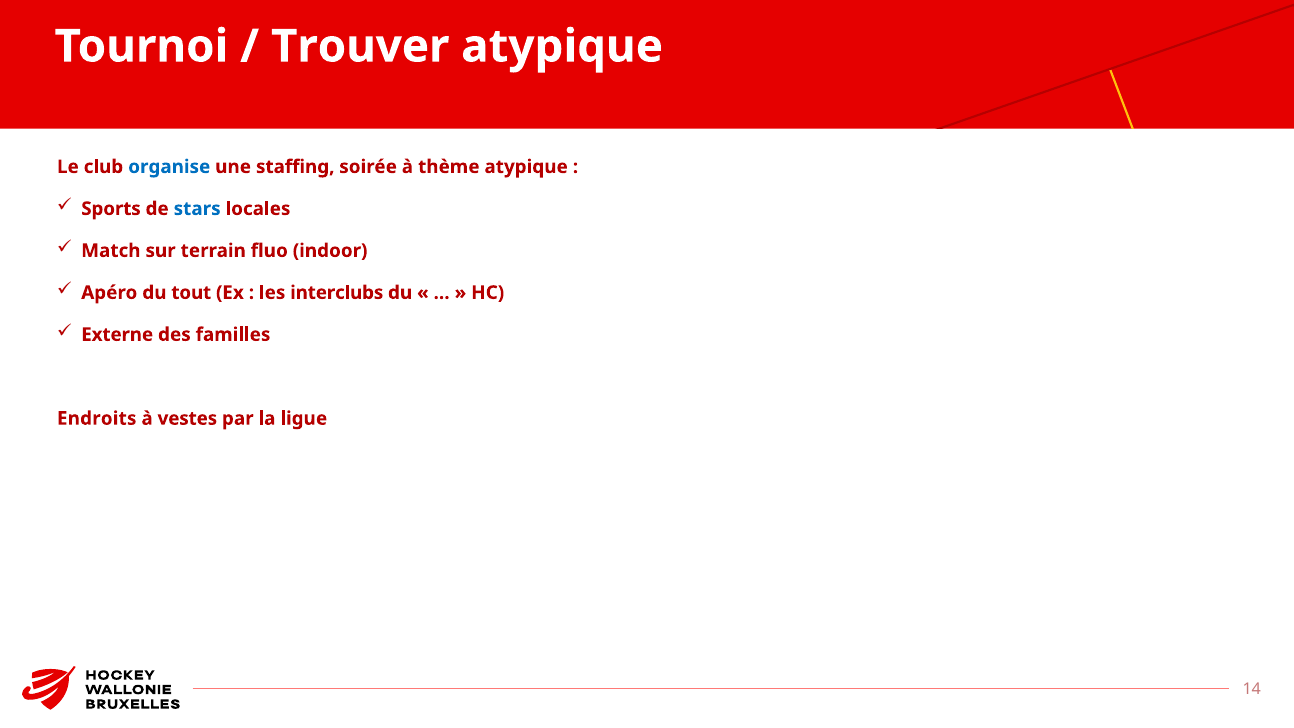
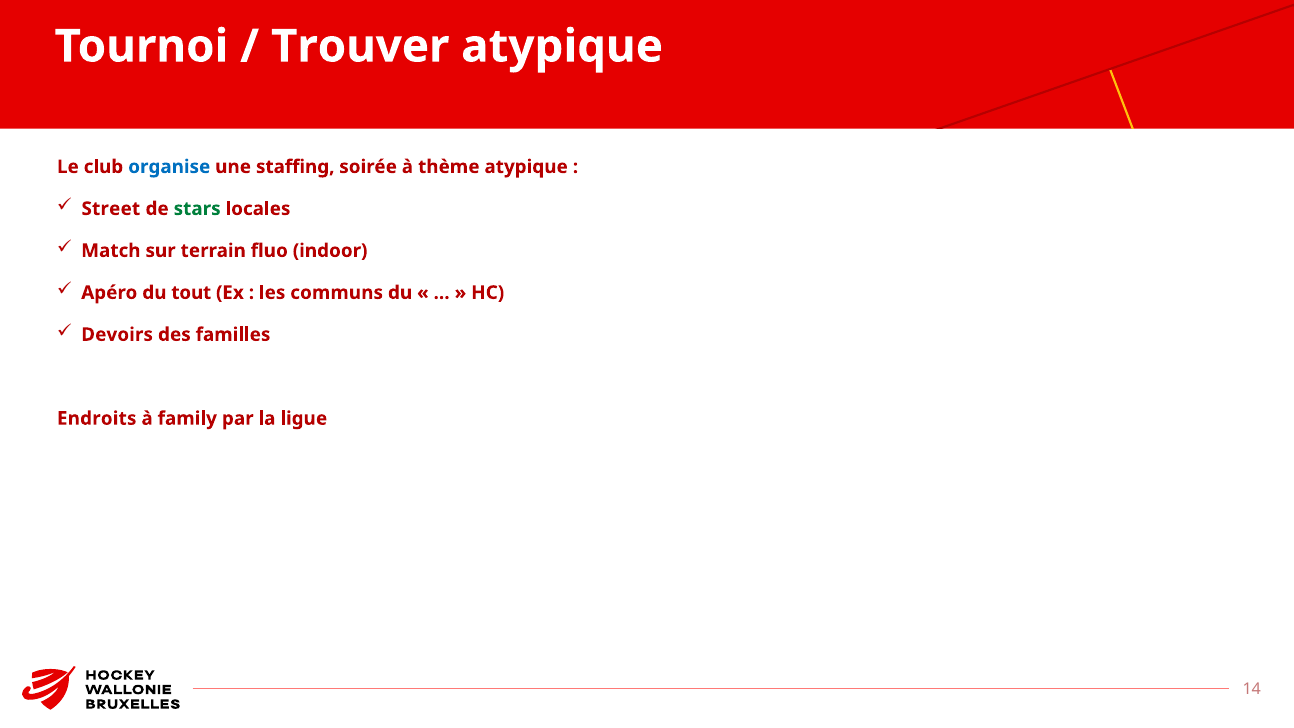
Sports: Sports -> Street (111, 209)
stars colour: blue -> green (197, 209)
interclubs: interclubs -> communs (337, 293)
Externe: Externe -> Devoirs (117, 335)
vestes: vestes -> family (187, 418)
